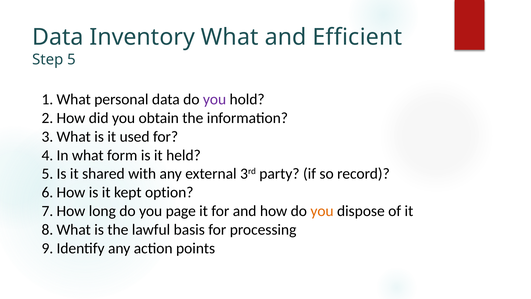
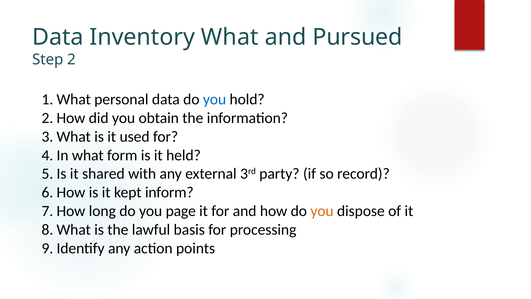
Efficient: Efficient -> Pursued (358, 37)
5: 5 -> 2 (71, 60)
you colour: purple -> blue (215, 99)
option: option -> inform (169, 192)
